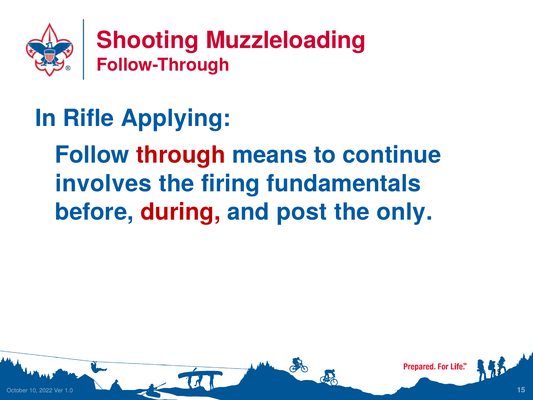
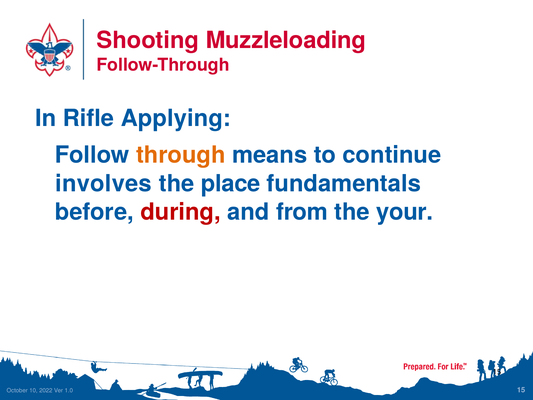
through colour: red -> orange (181, 155)
firing: firing -> place (231, 183)
post: post -> from (302, 212)
only: only -> your (405, 212)
